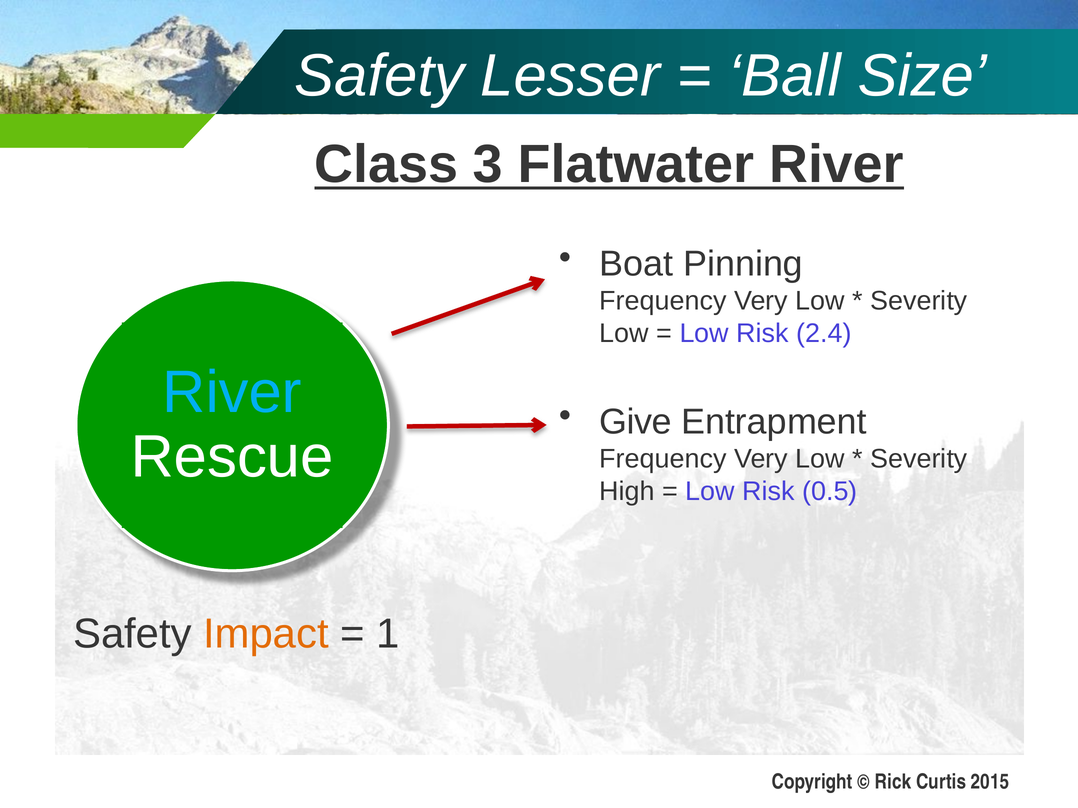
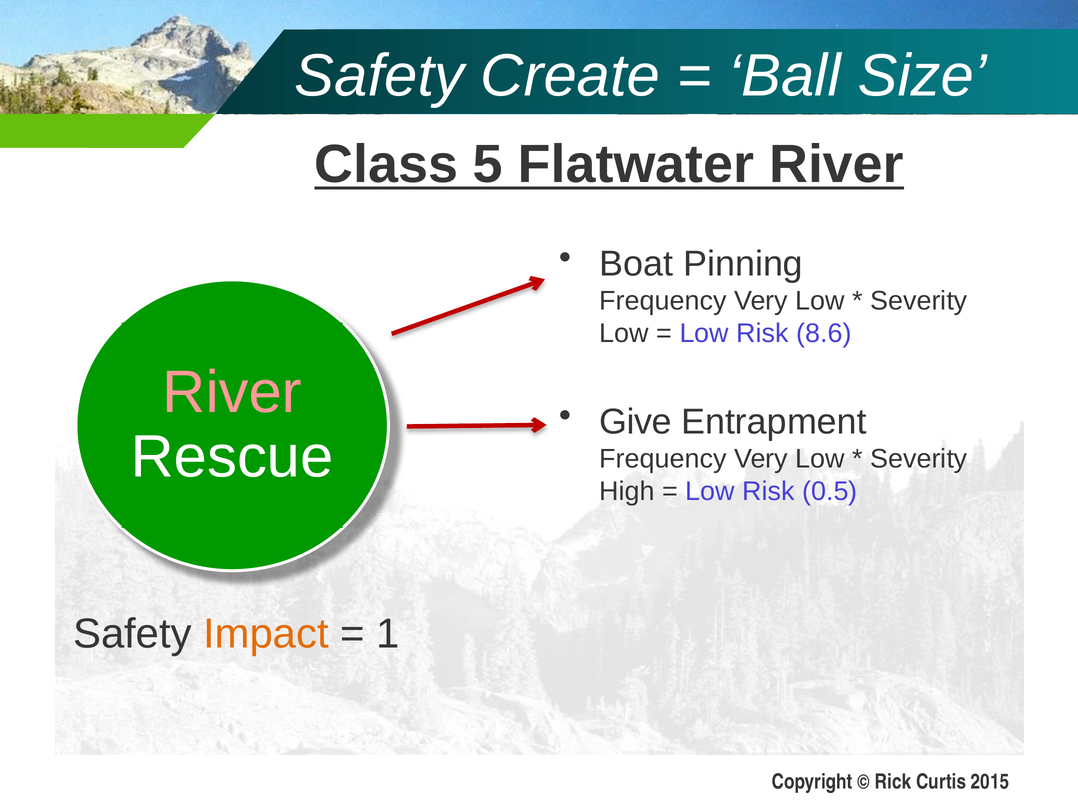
Lesser: Lesser -> Create (570, 76)
3: 3 -> 5 (488, 164)
2.4: 2.4 -> 8.6 (824, 333)
River colour: light blue -> pink (232, 393)
